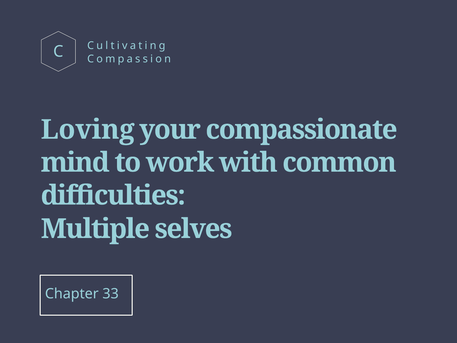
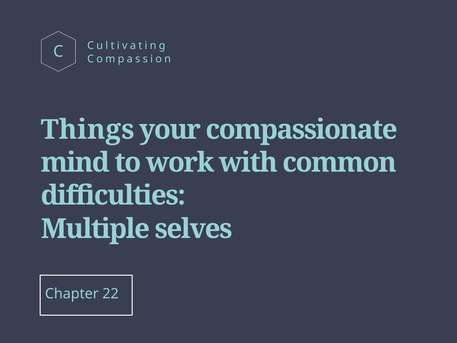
Loving: Loving -> Things (88, 130)
33: 33 -> 22 (111, 294)
